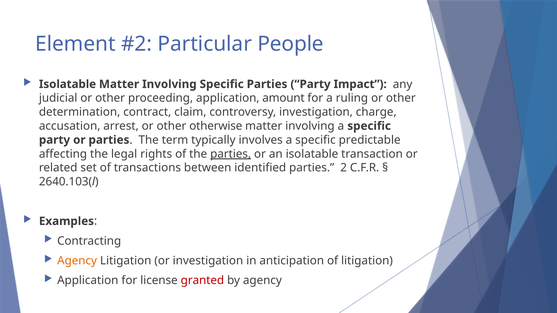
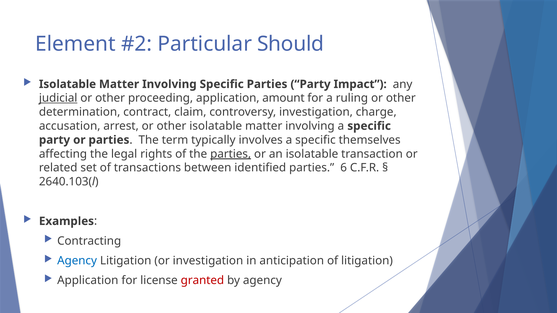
People: People -> Should (291, 44)
judicial underline: none -> present (58, 98)
other otherwise: otherwise -> isolatable (216, 126)
predictable: predictable -> themselves (370, 140)
2: 2 -> 6 (344, 168)
Agency colour: orange -> blue (77, 261)
